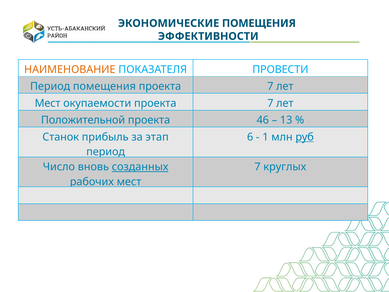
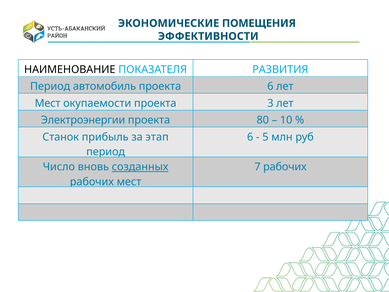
НАИМЕНОВАНИЕ colour: orange -> black (70, 69)
ПРОВЕСТИ: ПРОВЕСТИ -> РАЗВИТИЯ (280, 69)
Период помещения: помещения -> автомобиль (104, 86)
7: 7 -> 6 (270, 86)
окупаемости проекта 7: 7 -> 3 (270, 103)
Положительной: Положительной -> Электроэнергии (83, 120)
46: 46 -> 80 (263, 120)
13: 13 -> 10 (286, 120)
1: 1 -> 5 (265, 137)
руб underline: present -> none (305, 137)
7 круглых: круглых -> рабочих (285, 167)
